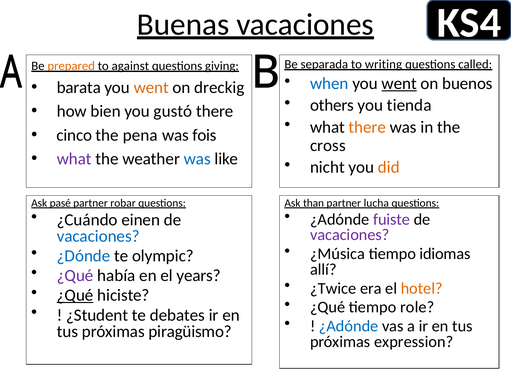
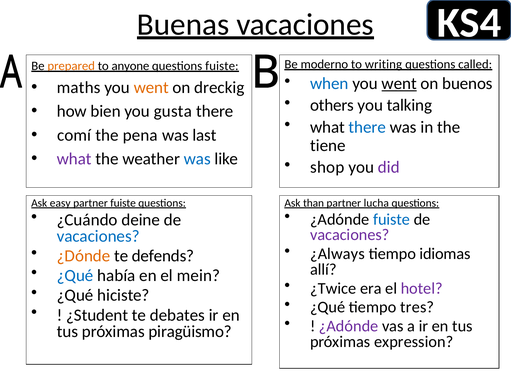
separada: separada -> moderno (324, 64)
against: against -> anyone (130, 66)
questions giving: giving -> fuiste (222, 66)
barata: barata -> maths (79, 88)
tienda: tienda -> talking (409, 105)
gustó: gustó -> gusta (173, 111)
there colour: orange -> blue (367, 127)
cinco: cinco -> comí (74, 135)
fois: fois -> last (205, 135)
cross: cross -> tiene (328, 146)
nicht: nicht -> shop (327, 167)
did colour: orange -> purple (389, 167)
pasé: pasé -> easy (60, 203)
partner robar: robar -> fuiste (123, 203)
fuiste colour: purple -> blue (392, 219)
einen: einen -> deine (141, 220)
¿Música: ¿Música -> ¿Always (337, 254)
¿Dónde colour: blue -> orange (84, 256)
olympic: olympic -> defends (163, 256)
¿Qué colour: purple -> blue (75, 276)
years: years -> mein (198, 276)
hotel colour: orange -> purple (422, 289)
¿Qué underline: present -> none (75, 296)
role: role -> tres (417, 307)
¿Adónde colour: blue -> purple (349, 326)
